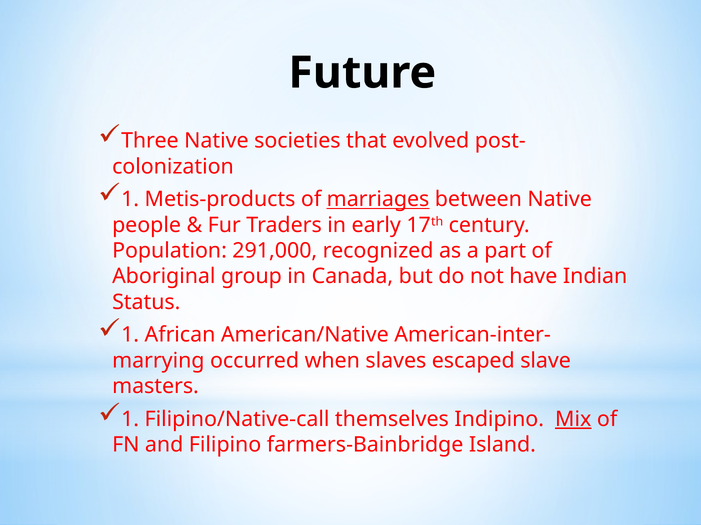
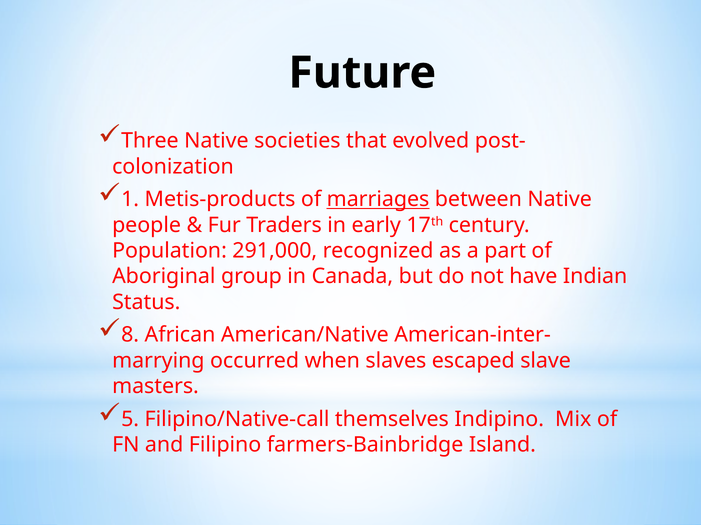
1: 1 -> 8 (130, 335)
1: 1 -> 5 (130, 420)
Mix underline: present -> none (573, 420)
